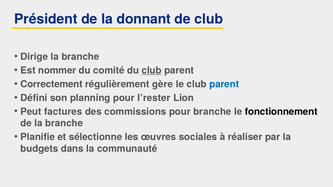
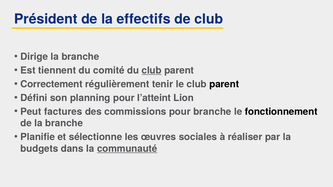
donnant: donnant -> effectifs (144, 19)
nommer: nommer -> tiennent (57, 71)
gère: gère -> tenir (163, 84)
parent colour: blue -> black (224, 84)
l’rester: l’rester -> l’atteint (154, 98)
communauté underline: none -> present (127, 149)
